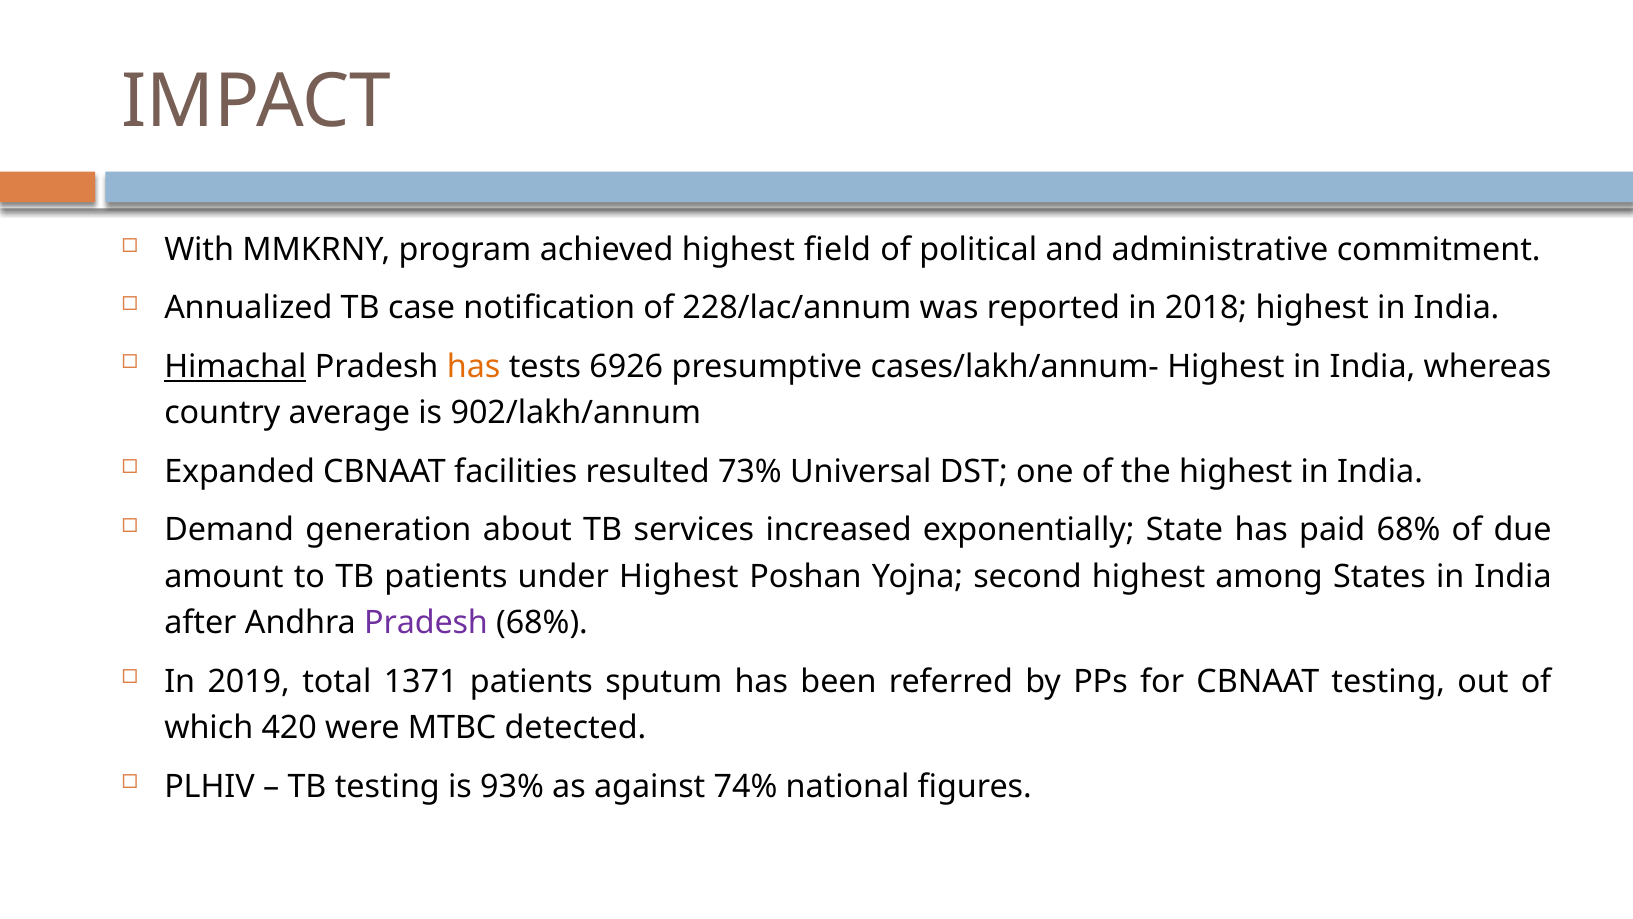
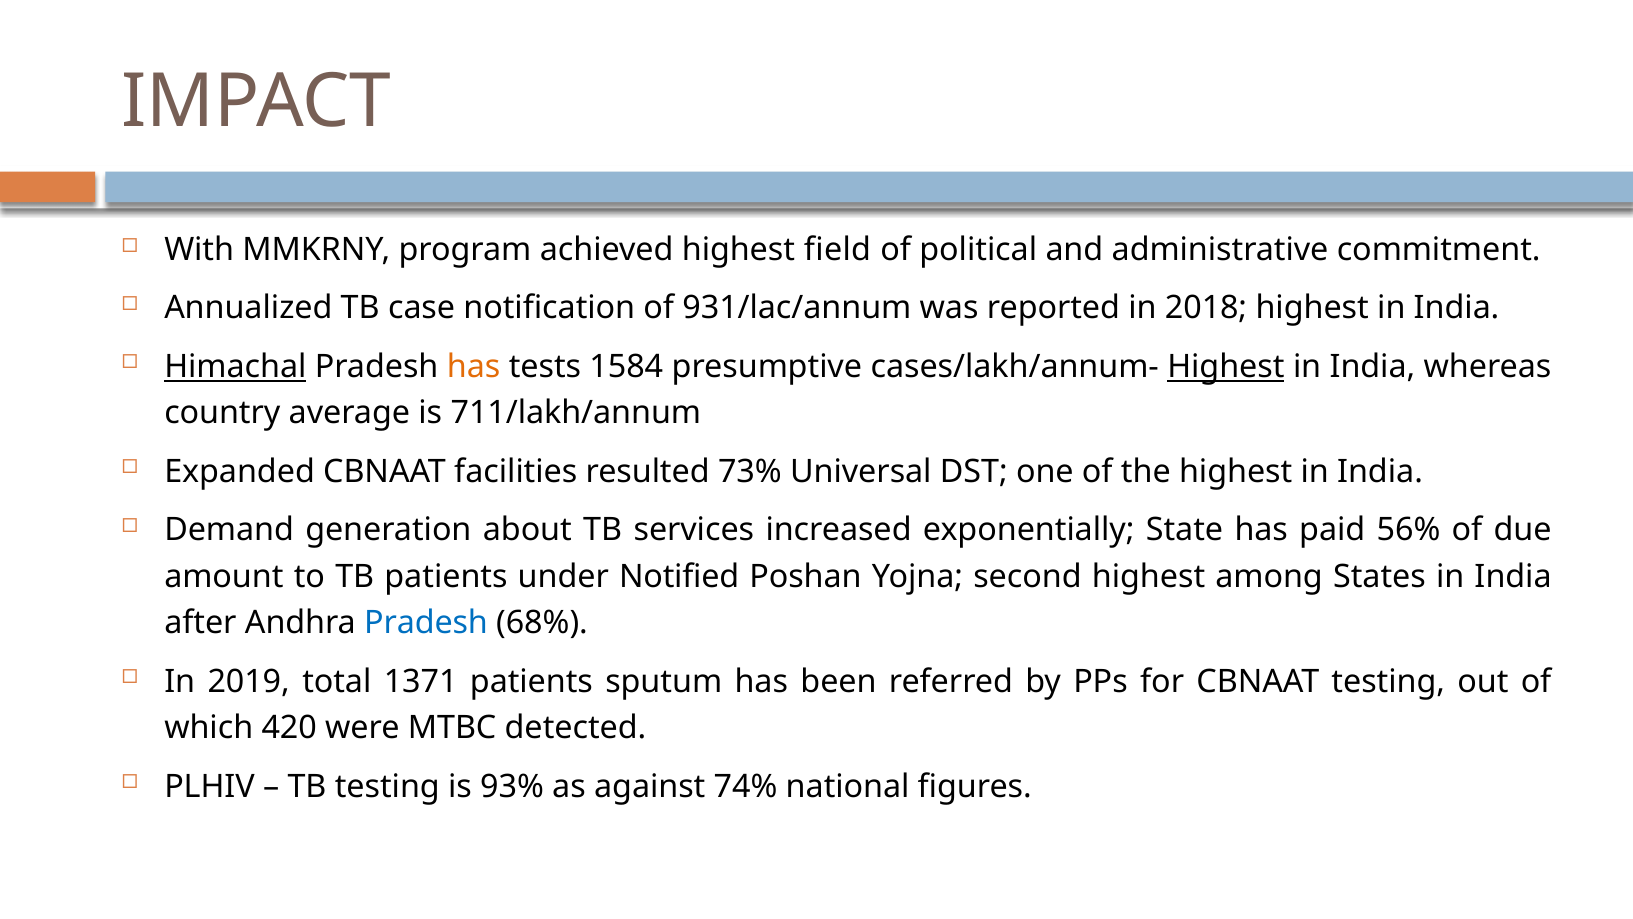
228/lac/annum: 228/lac/annum -> 931/lac/annum (797, 308)
6926: 6926 -> 1584 (626, 367)
Highest underline: none -> present (1226, 367)
902/lakh/annum: 902/lakh/annum -> 711/lakh/annum (576, 413)
paid 68%: 68% -> 56% (1409, 530)
under Highest: Highest -> Notified (679, 576)
Pradesh colour: purple -> blue (426, 623)
